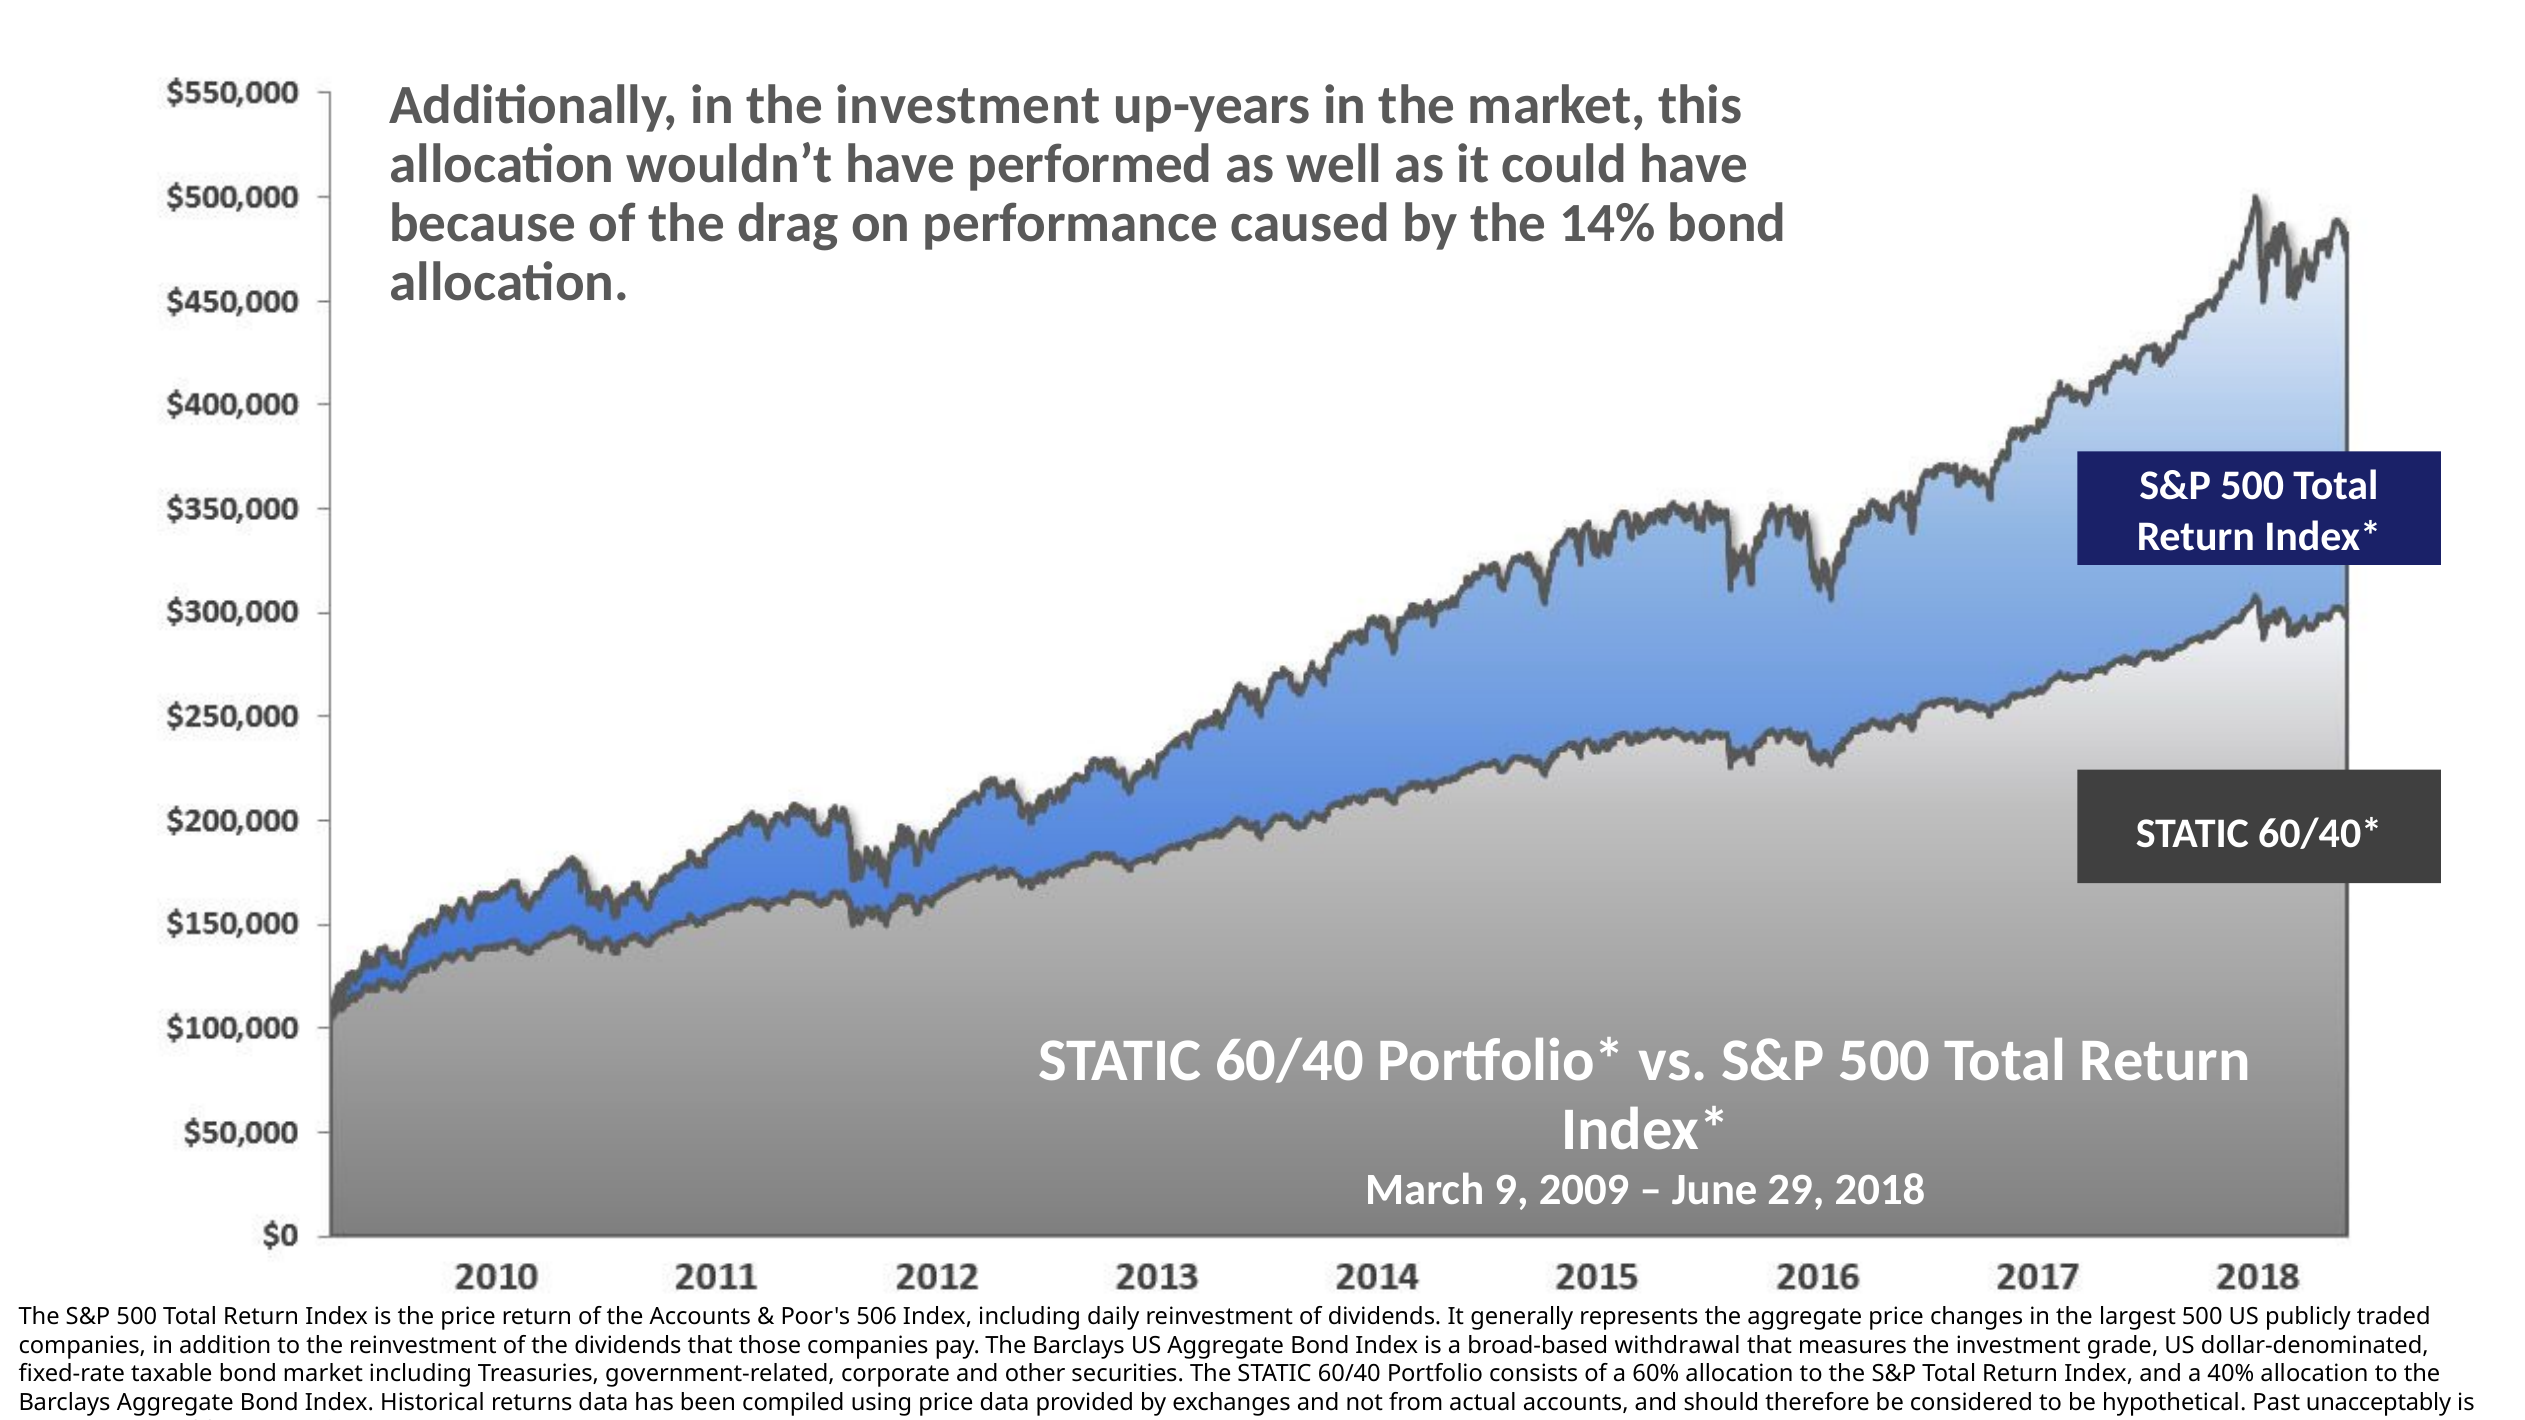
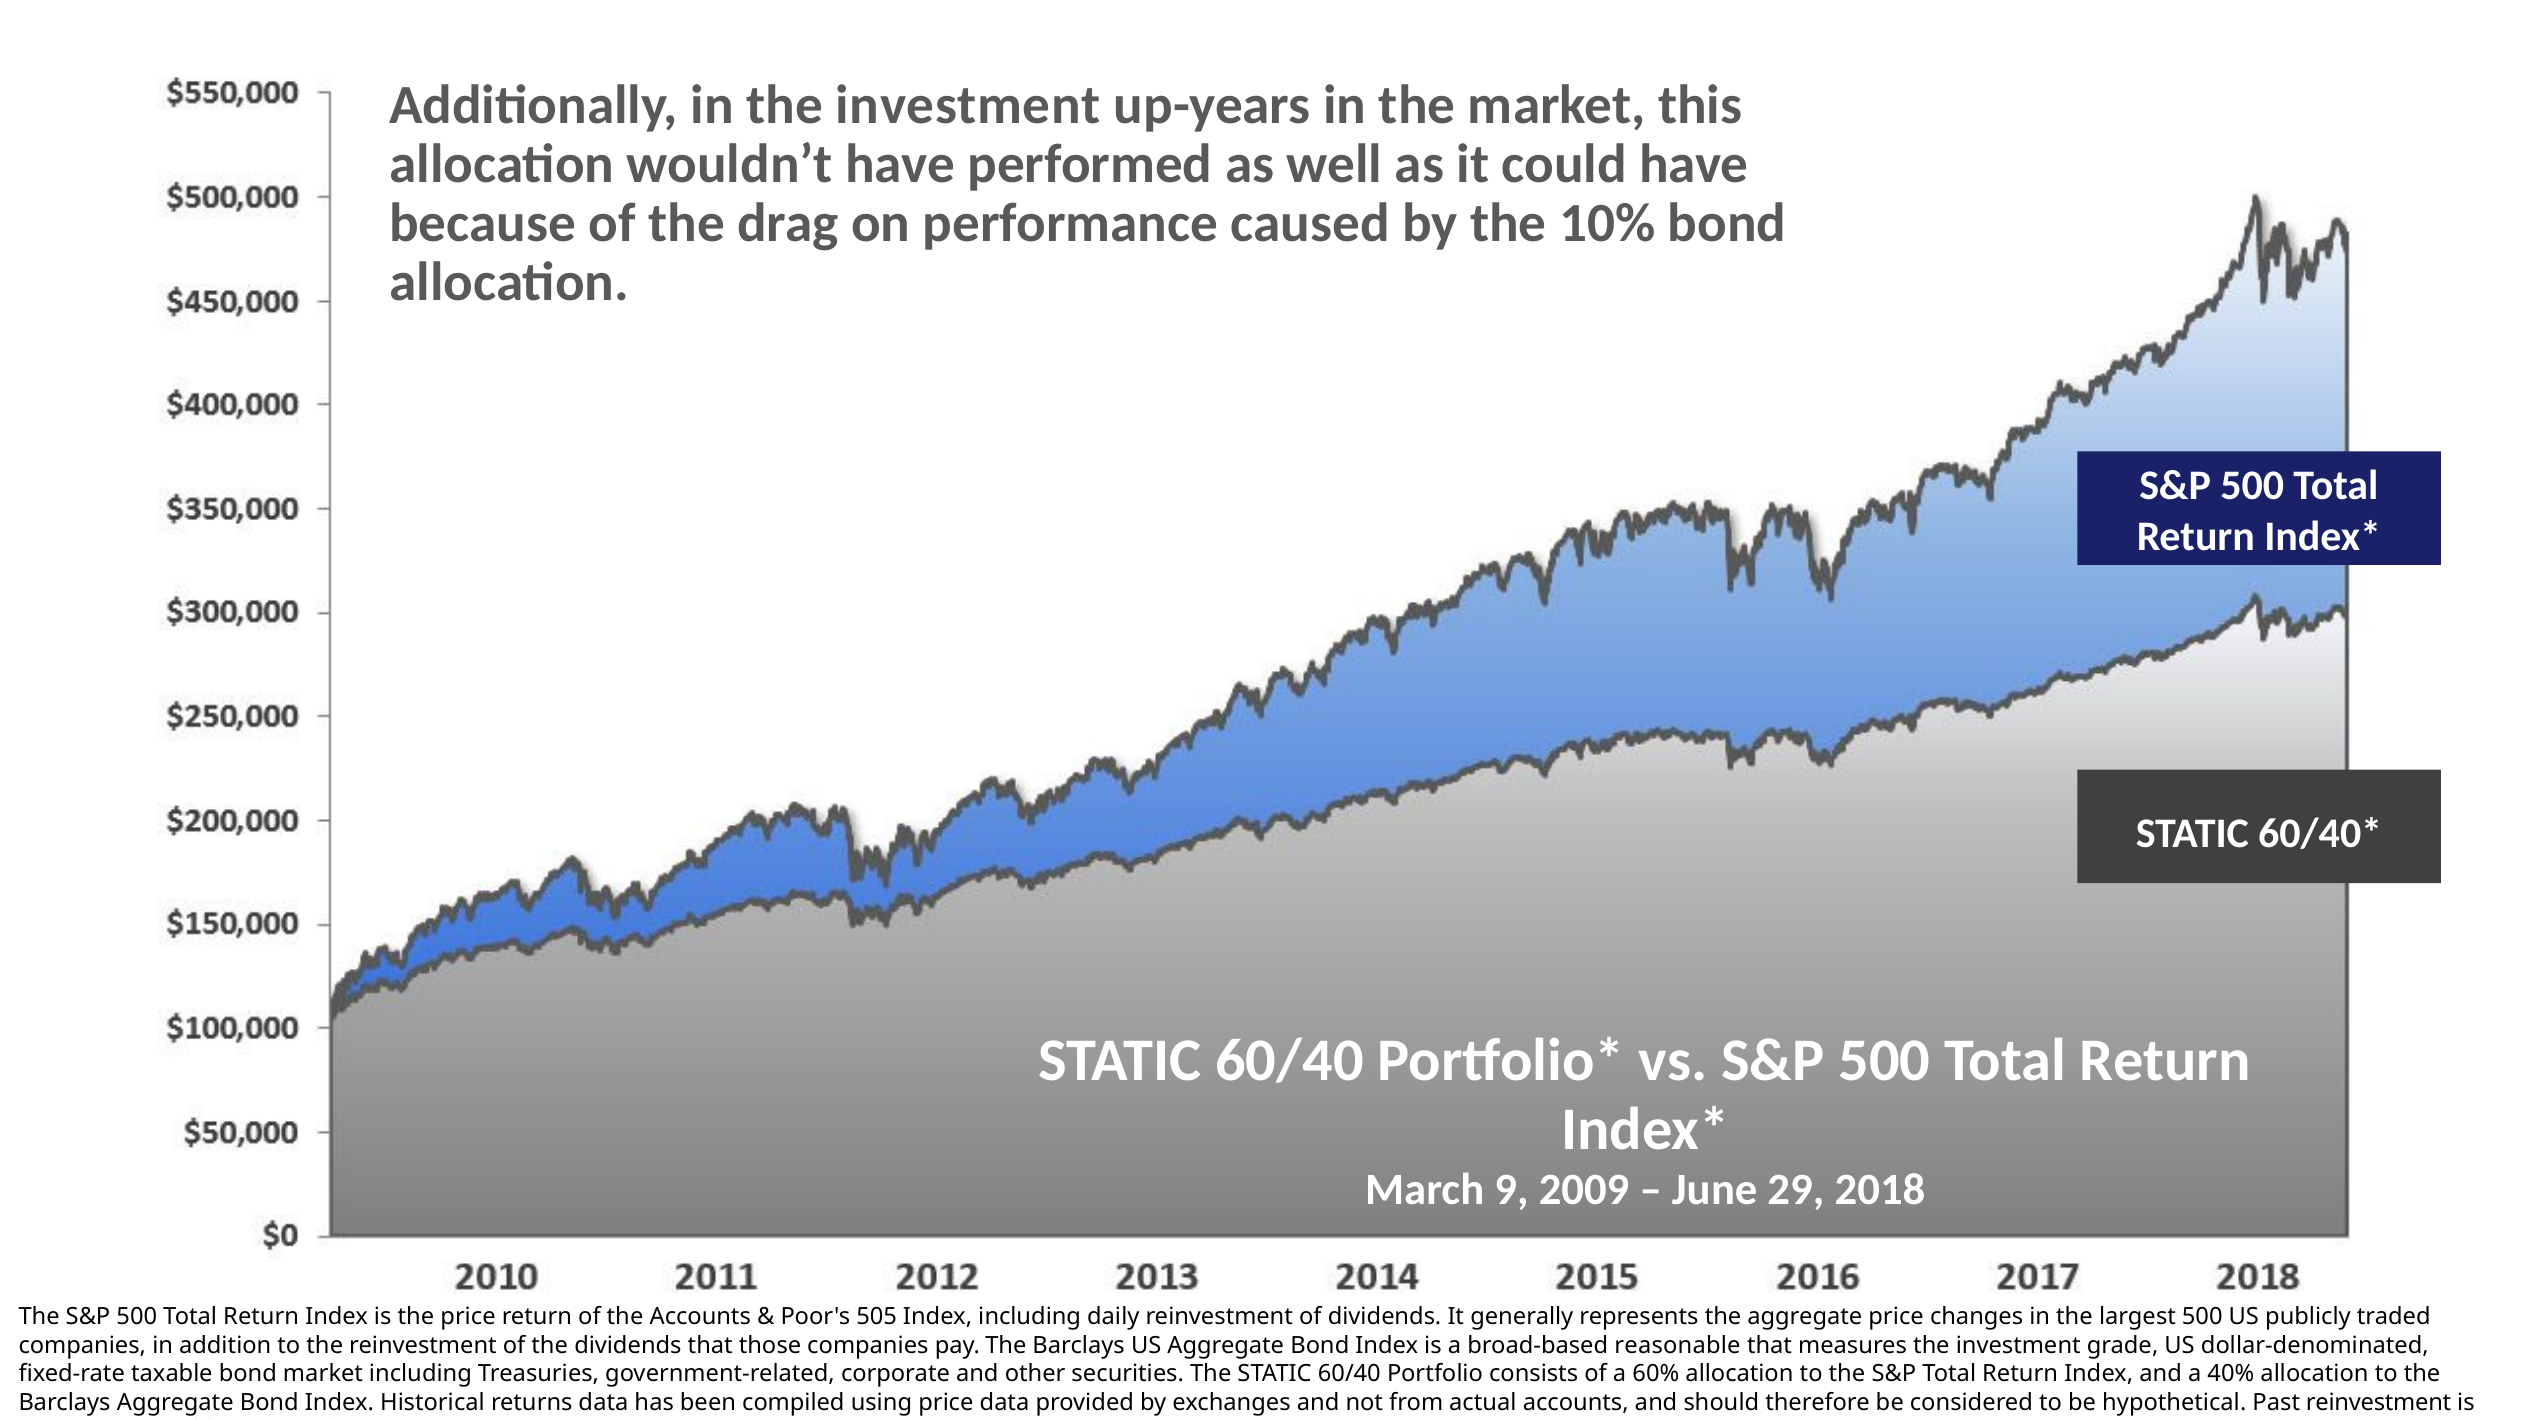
14%: 14% -> 10% (1607, 223)
506: 506 -> 505 (877, 1317)
withdrawal: withdrawal -> reasonable (1678, 1346)
Past unacceptably: unacceptably -> reinvestment (2379, 1403)
